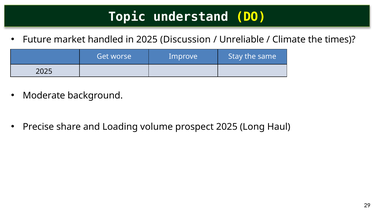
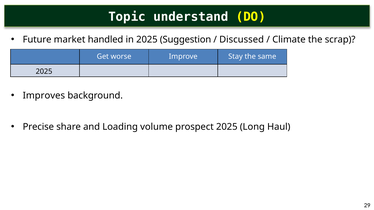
Discussion: Discussion -> Suggestion (186, 40)
Unreliable: Unreliable -> Discussed (242, 40)
times: times -> scrap (340, 40)
Moderate: Moderate -> Improves (44, 96)
